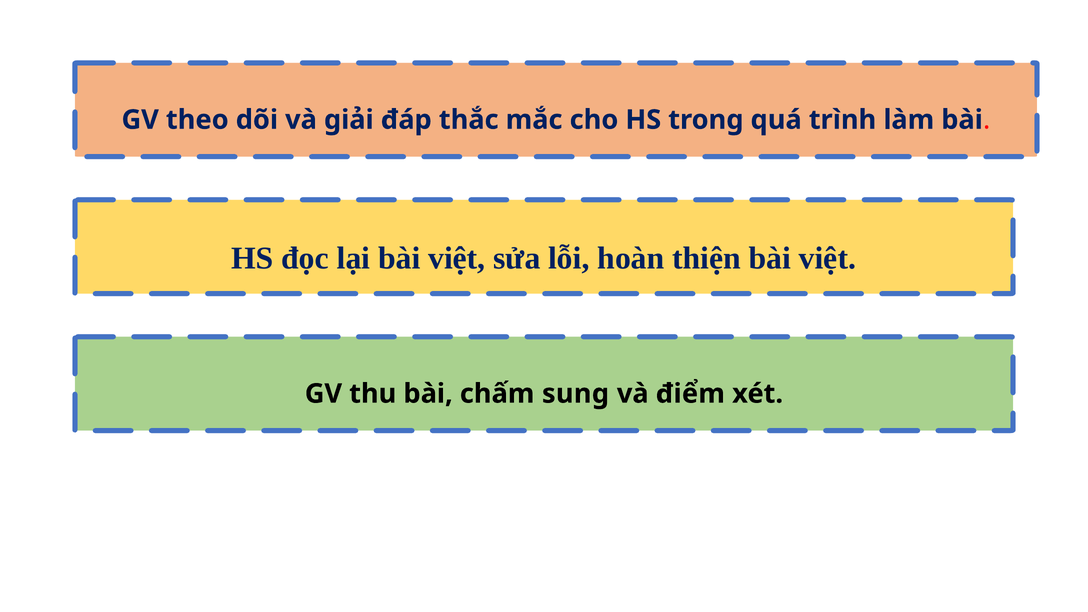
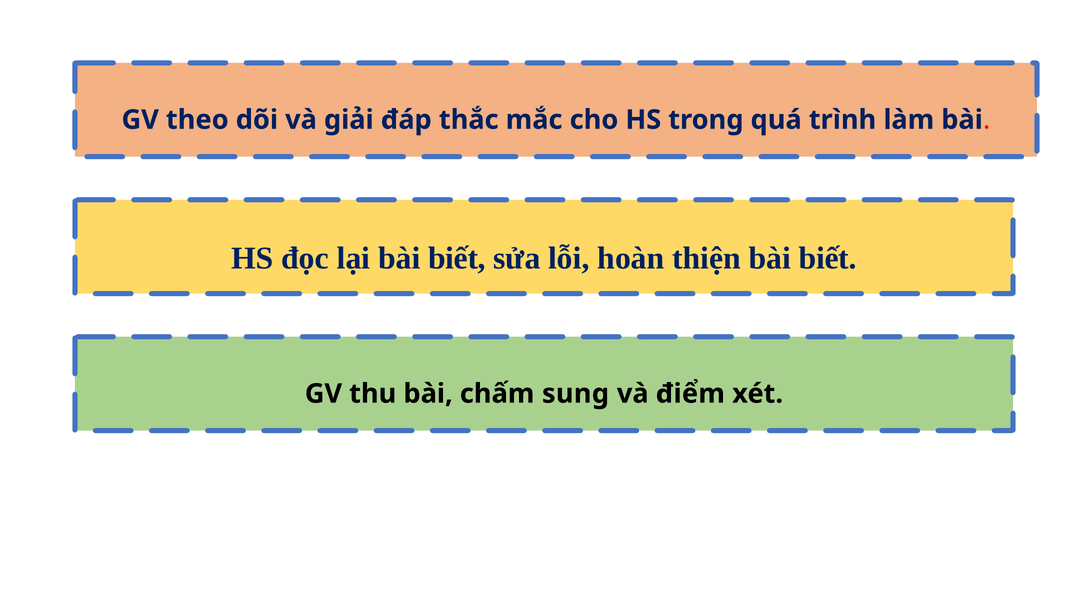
lại bài việt: việt -> biết (457, 258)
thiện bài việt: việt -> biết (828, 258)
